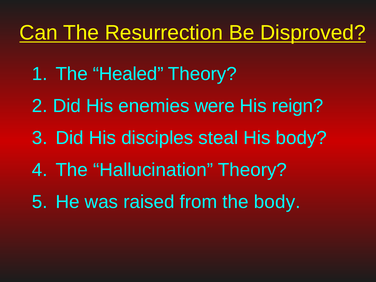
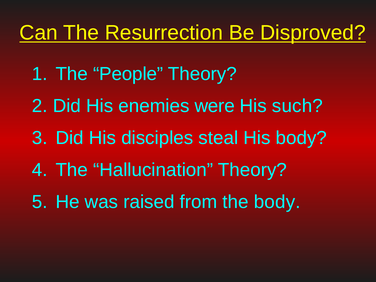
Healed: Healed -> People (128, 74)
reign: reign -> such (297, 106)
